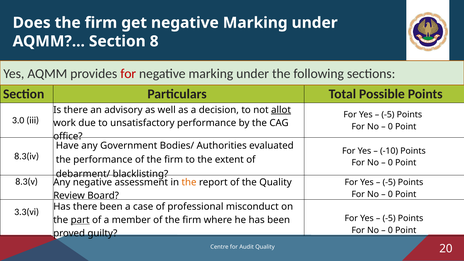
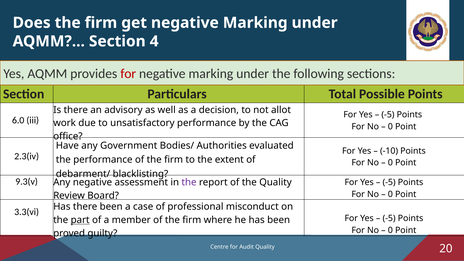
8: 8 -> 4 (154, 41)
allot underline: present -> none (281, 110)
3.0: 3.0 -> 6.0 (18, 120)
8.3(iv: 8.3(iv -> 2.3(iv (27, 156)
8.3(v: 8.3(v -> 9.3(v (27, 182)
the colour: orange -> purple (189, 182)
